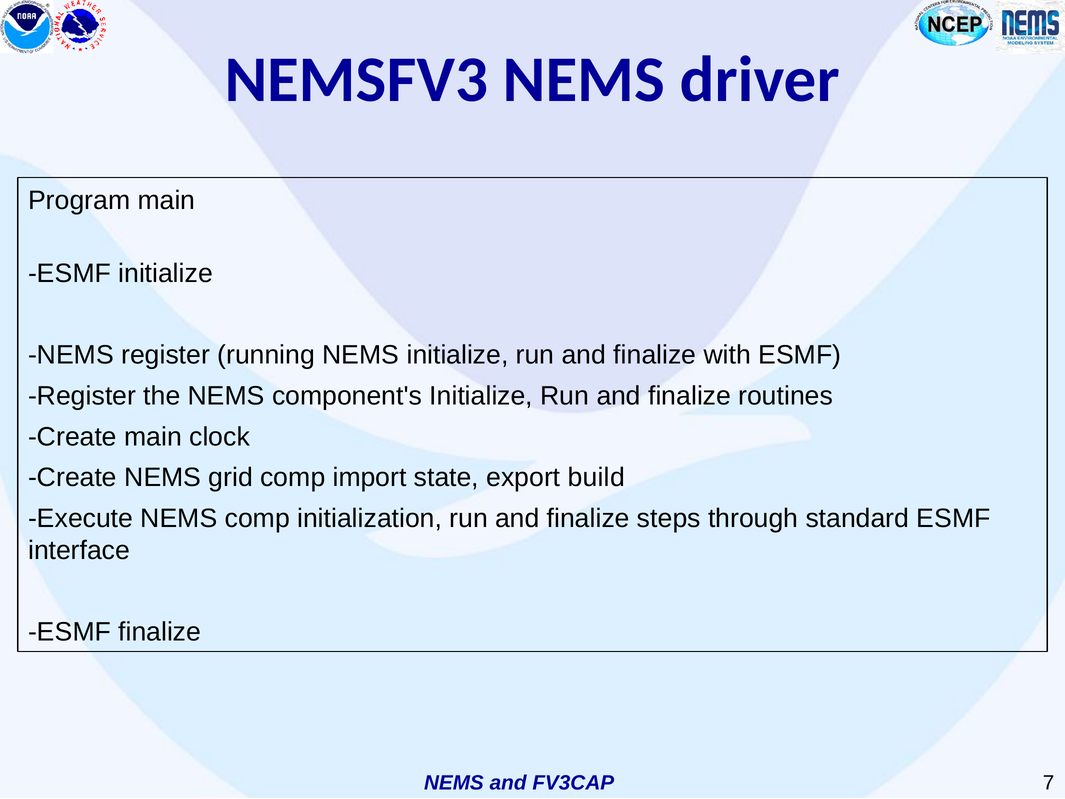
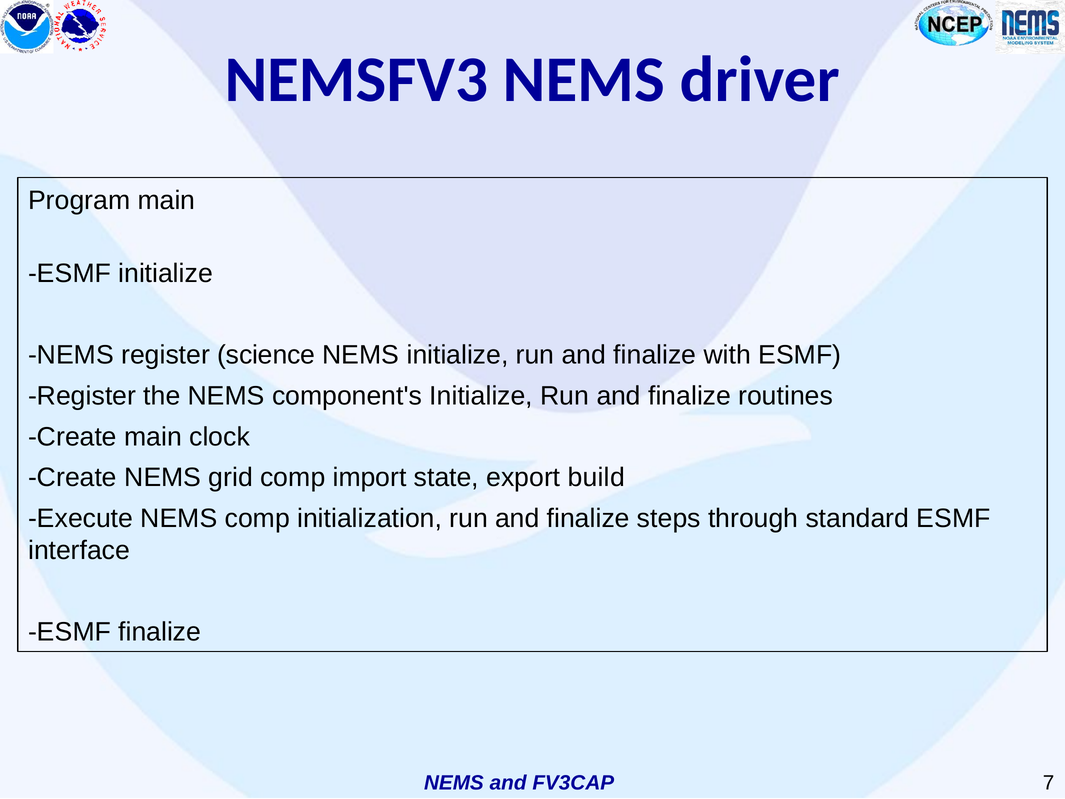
running: running -> science (266, 355)
